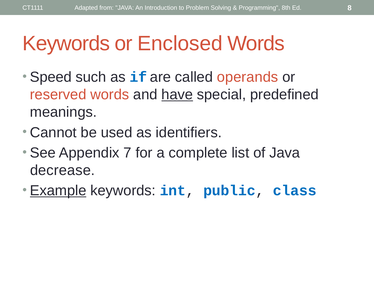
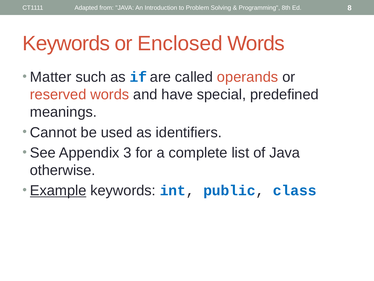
Speed: Speed -> Matter (51, 77)
have underline: present -> none (177, 94)
7: 7 -> 3 (128, 153)
decrease: decrease -> otherwise (63, 170)
